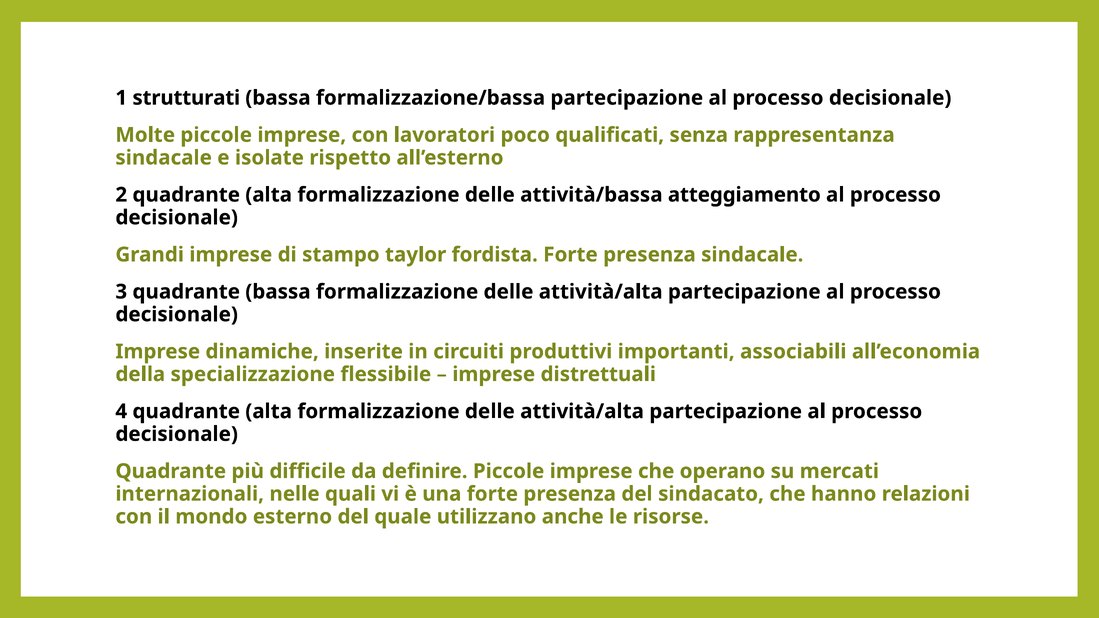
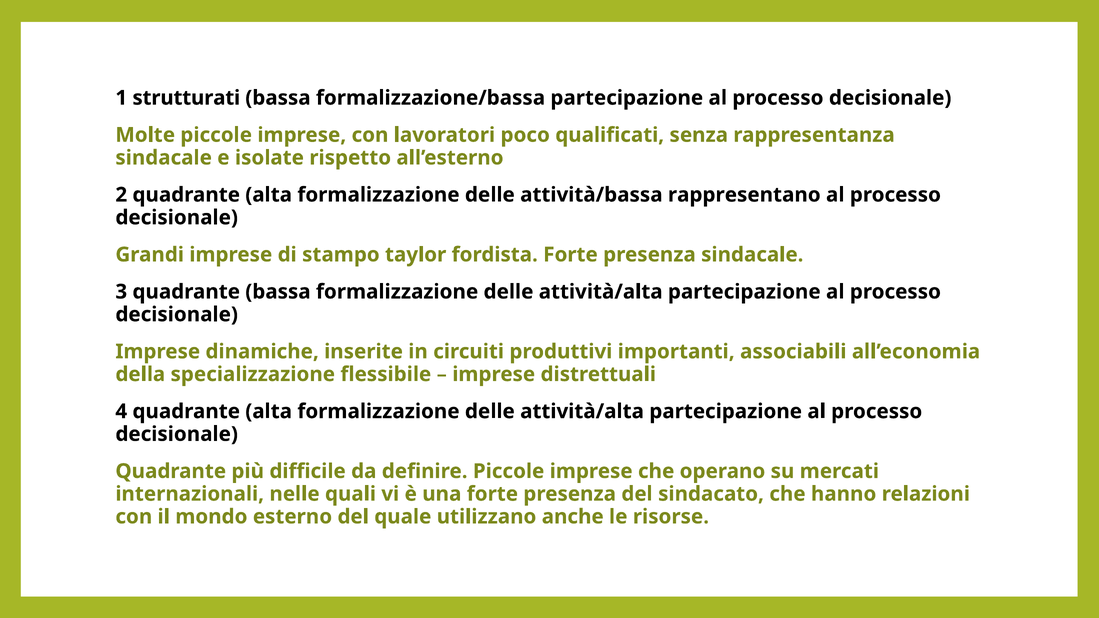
atteggiamento: atteggiamento -> rappresentano (744, 195)
